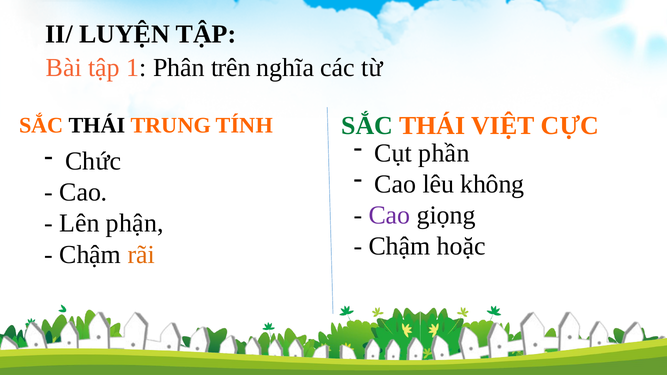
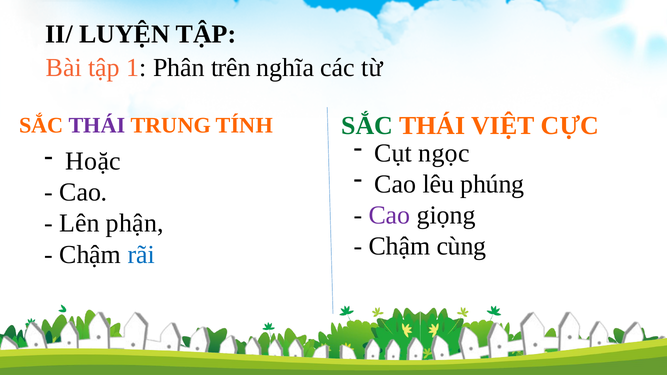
THÁI colour: black -> purple (97, 125)
phần: phần -> ngọc (444, 153)
Chức: Chức -> Hoặc (93, 161)
không: không -> phúng (492, 184)
hoặc: hoặc -> cùng (461, 247)
rãi colour: orange -> blue (141, 255)
